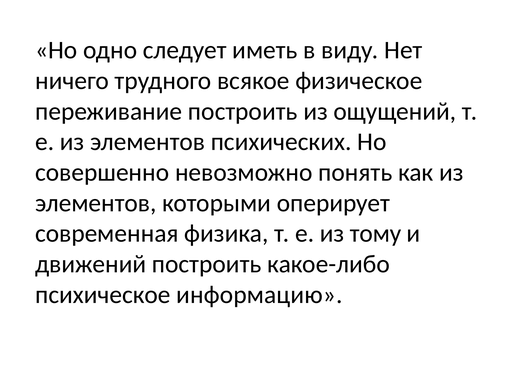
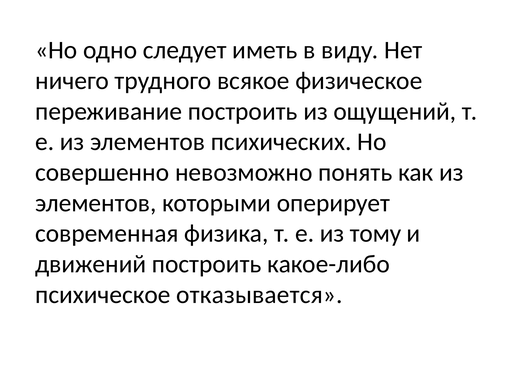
информацию: информацию -> отказывается (259, 294)
